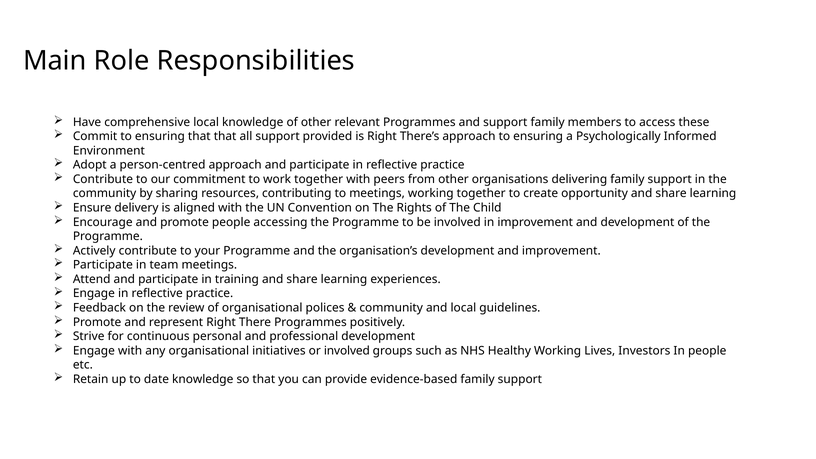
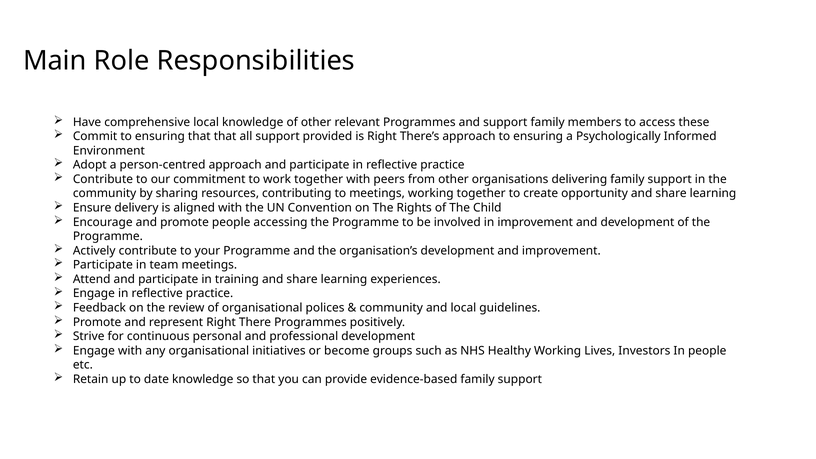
or involved: involved -> become (347, 351)
